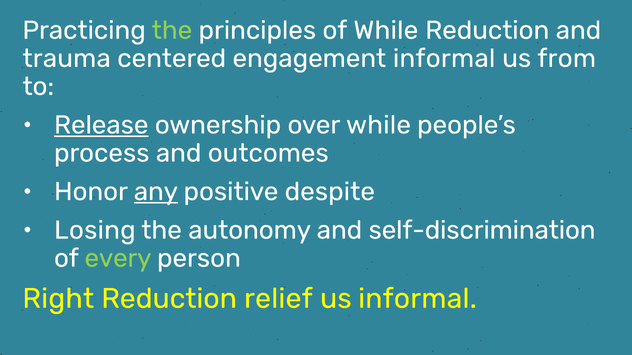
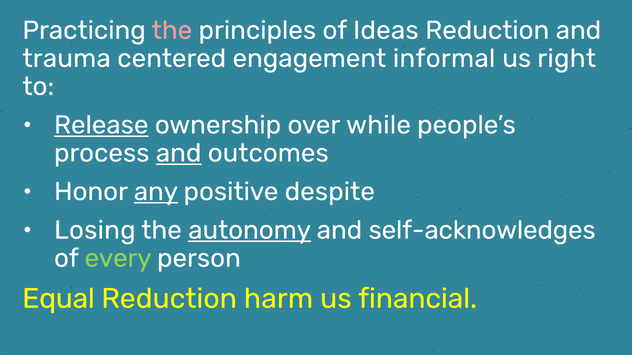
the colour: light green -> pink (172, 30)
of While: While -> Ideas (386, 30)
from: from -> right (567, 58)
and underline: none -> present (179, 153)
autonomy underline: none -> present (250, 230)
self-discrimination: self-discrimination -> self-acknowledges (482, 230)
Right: Right -> Equal (59, 299)
relief: relief -> harm (278, 299)
us informal: informal -> financial (418, 299)
